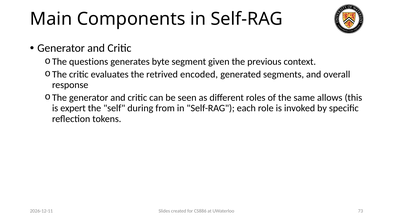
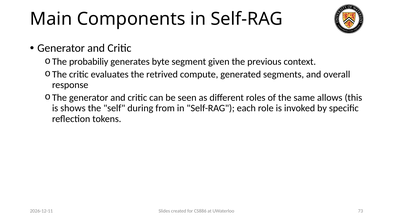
questions: questions -> probabiliy (89, 62)
encoded: encoded -> compute (199, 74)
expert: expert -> shows (73, 108)
